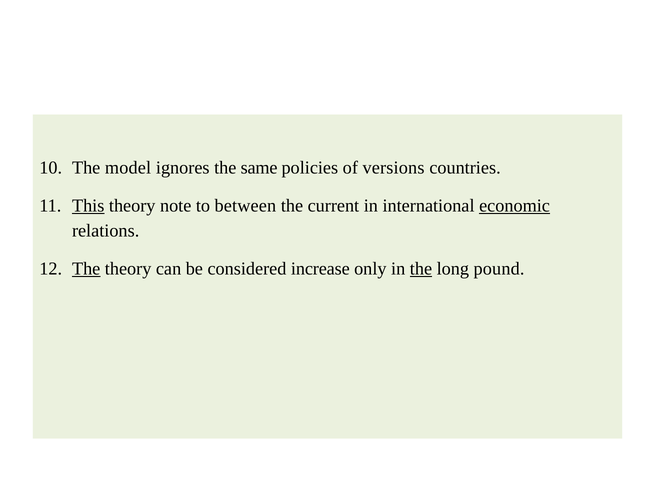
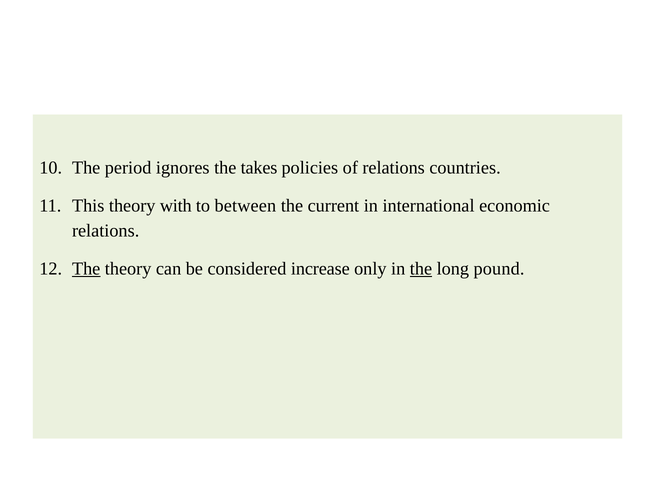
model: model -> period (128, 168)
same: same -> takes (259, 168)
of versions: versions -> relations (394, 168)
This underline: present -> none (88, 206)
note: note -> with (176, 206)
economic underline: present -> none (515, 206)
